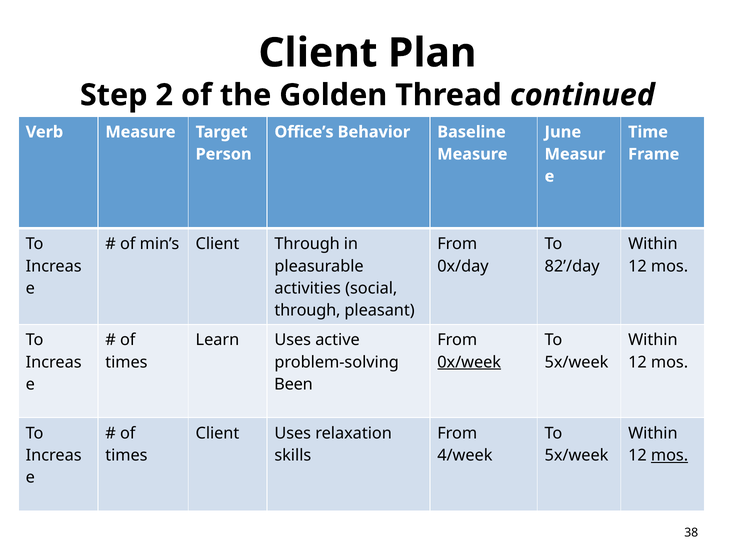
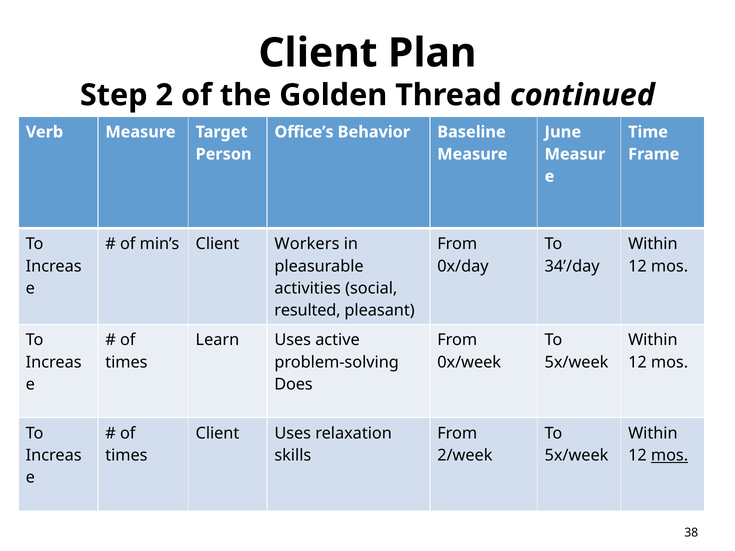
Client Through: Through -> Workers (307, 244)
82’/day: 82’/day -> 34’/day (572, 266)
through: through -> resulted (307, 311)
0x/week underline: present -> none (469, 362)
Been: Been -> Does (293, 384)
4/week: 4/week -> 2/week (465, 456)
